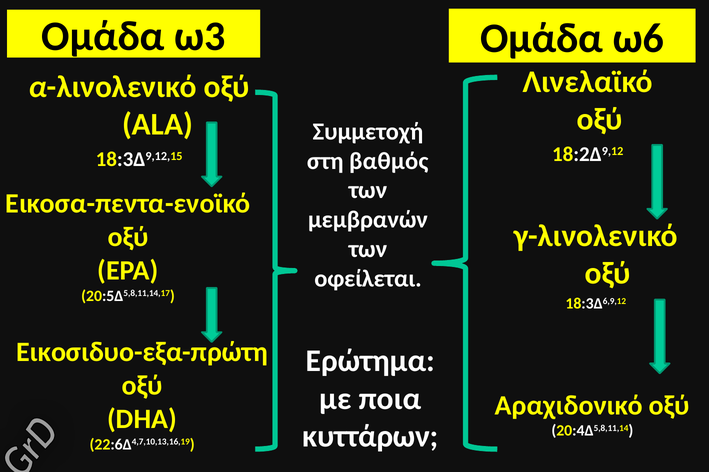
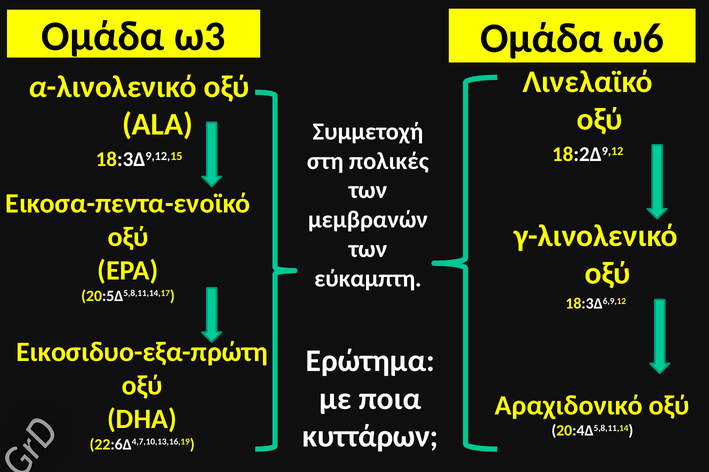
βαθμός: βαθμός -> πολικές (389, 161)
οφείλεται: οφείλεται -> εύκαμπτη (368, 279)
